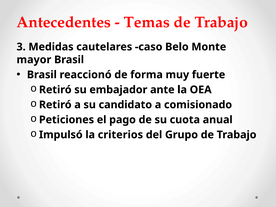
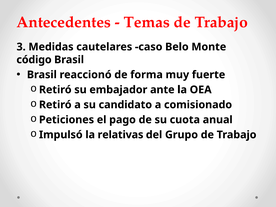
mayor: mayor -> código (34, 60)
criterios: criterios -> relativas (120, 135)
